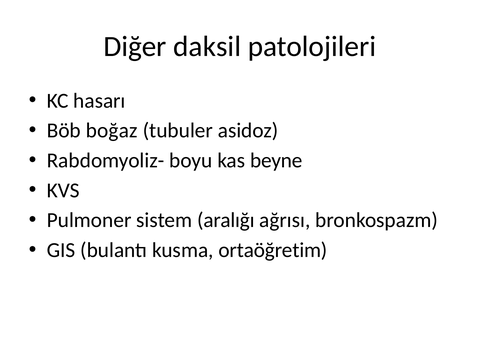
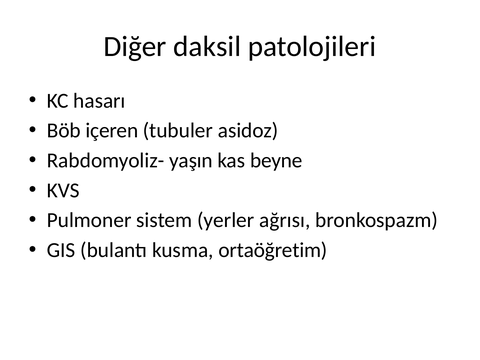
boğaz: boğaz -> içeren (112, 131)
boyu: boyu -> yaşın (191, 160)
aralığı: aralığı -> yerler (226, 220)
